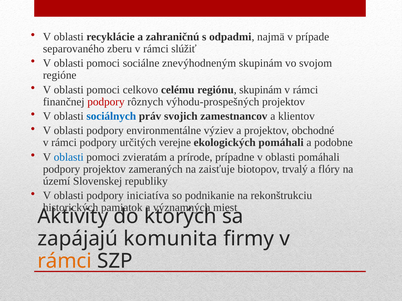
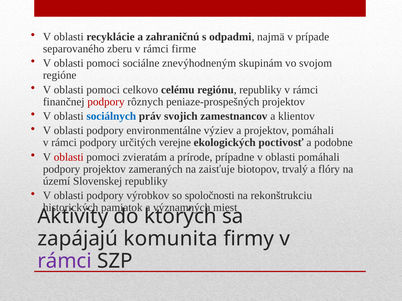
slúžiť: slúžiť -> firme (184, 49)
regiónu skupinám: skupinám -> republiky (260, 90)
výhodu-prospešných: výhodu-prospešných -> peniaze-prospešných (213, 102)
projektov obchodné: obchodné -> pomáhali (313, 131)
ekologických pomáhali: pomáhali -> poctivosť (281, 143)
oblasti colour: blue -> red (69, 157)
iniciatíva: iniciatíva -> výrobkov (148, 196)
podnikanie: podnikanie -> spoločnosti (210, 196)
rámci colour: orange -> purple (65, 261)
